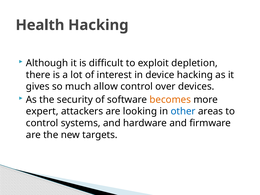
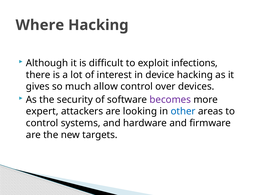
Health: Health -> Where (40, 25)
depletion: depletion -> infections (195, 63)
becomes colour: orange -> purple (170, 100)
